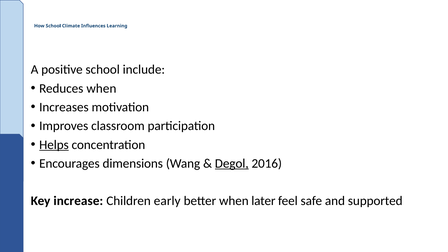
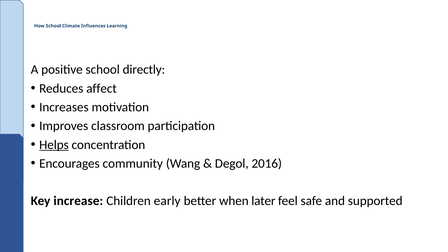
include: include -> directly (144, 70)
Reduces when: when -> affect (101, 88)
dimensions: dimensions -> community (133, 163)
Degol underline: present -> none (232, 163)
